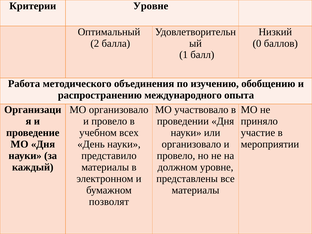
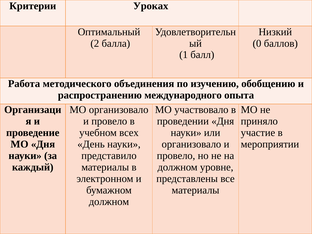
Критерии Уровне: Уровне -> Уроках (151, 6)
позволят: позволят -> должном (109, 202)
